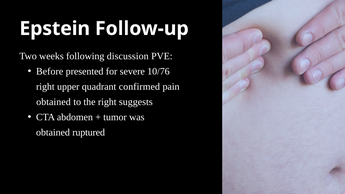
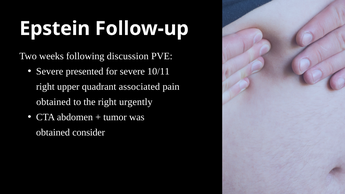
Before: Before -> Severe (50, 71)
10/76: 10/76 -> 10/11 (158, 71)
confirmed: confirmed -> associated (139, 87)
suggests: suggests -> urgently (136, 102)
ruptured: ruptured -> consider (89, 132)
